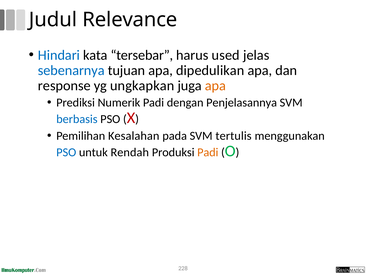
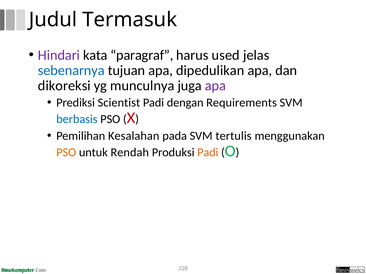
Relevance: Relevance -> Termasuk (130, 20)
Hindari colour: blue -> purple (59, 55)
tersebar: tersebar -> paragraf (142, 55)
response: response -> dikoreksi (64, 86)
ungkapkan: ungkapkan -> munculnya (142, 86)
apa colour: orange -> purple (215, 86)
Numerik: Numerik -> Scientist (119, 103)
Penjelasannya: Penjelasannya -> Requirements (242, 103)
PSO colour: blue -> orange (66, 153)
